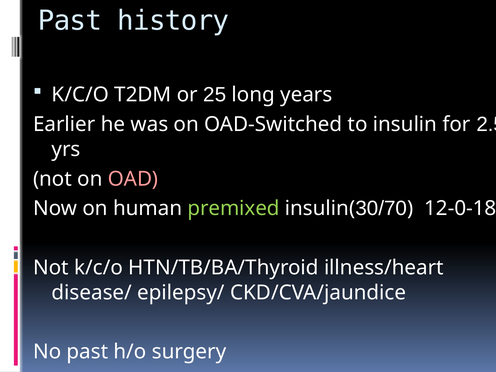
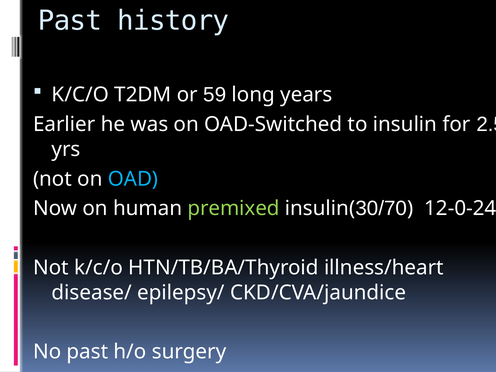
25: 25 -> 59 (215, 95)
OAD colour: pink -> light blue (133, 179)
12-0-18: 12-0-18 -> 12-0-24 (460, 208)
